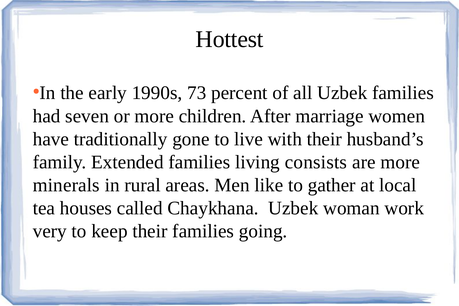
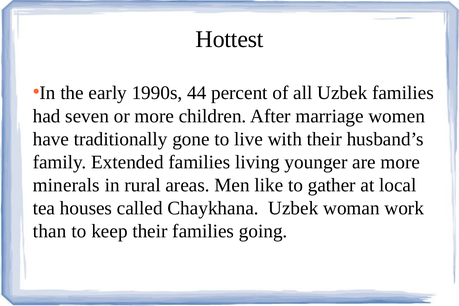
73: 73 -> 44 (197, 93)
consists: consists -> younger (316, 162)
very: very -> than (50, 231)
